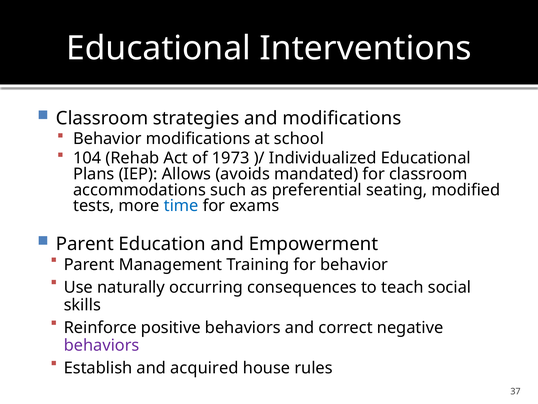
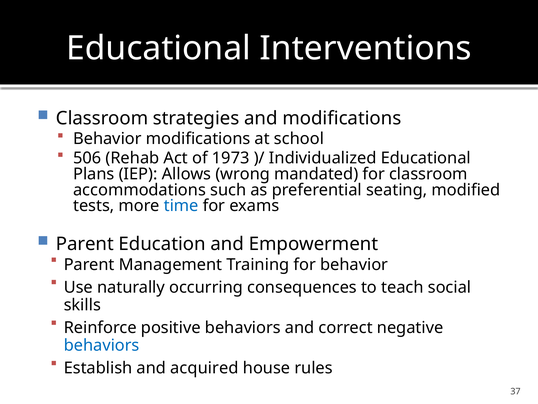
104: 104 -> 506 (87, 158)
avoids: avoids -> wrong (243, 174)
behaviors colour: purple -> blue (102, 345)
